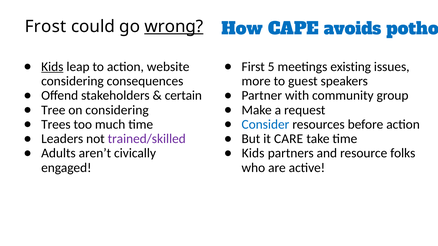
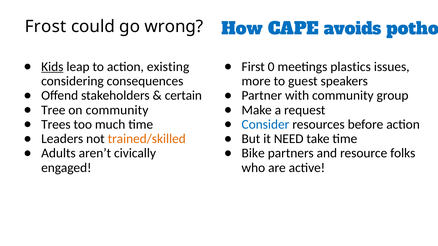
wrong underline: present -> none (174, 27)
website: website -> existing (168, 67)
5: 5 -> 0 (271, 67)
existing: existing -> plastics (351, 67)
on considering: considering -> community (117, 110)
trained/skilled colour: purple -> orange (147, 139)
CARE: CARE -> NEED (289, 139)
Kids: Kids -> Bike (253, 153)
